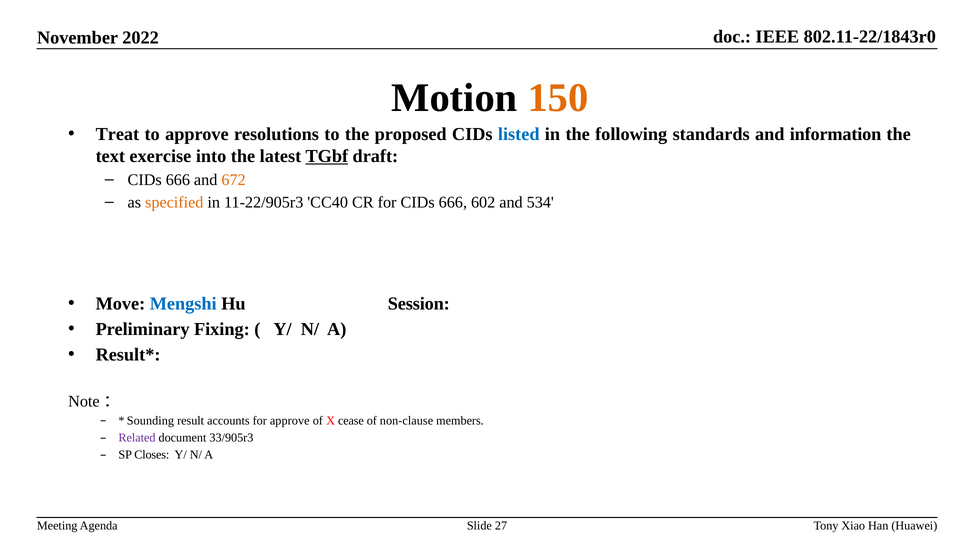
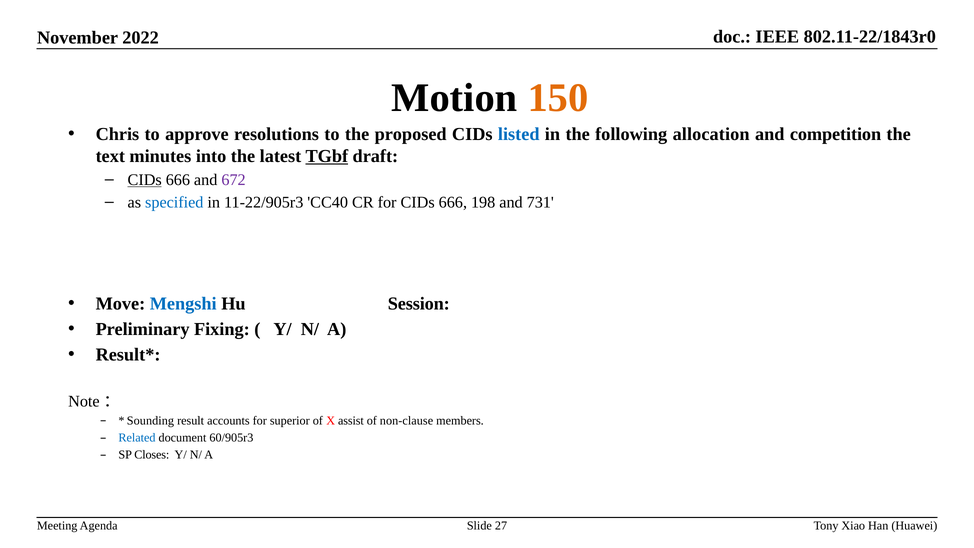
Treat: Treat -> Chris (117, 134)
standards: standards -> allocation (711, 134)
information: information -> competition (836, 134)
exercise: exercise -> minutes (160, 156)
CIDs underline: none -> present (145, 180)
672 colour: orange -> purple (234, 180)
specified colour: orange -> blue (174, 202)
602: 602 -> 198 (483, 202)
534: 534 -> 731 (540, 202)
for approve: approve -> superior (290, 421)
cease: cease -> assist (351, 421)
Related colour: purple -> blue (137, 438)
33/905r3: 33/905r3 -> 60/905r3 (231, 438)
